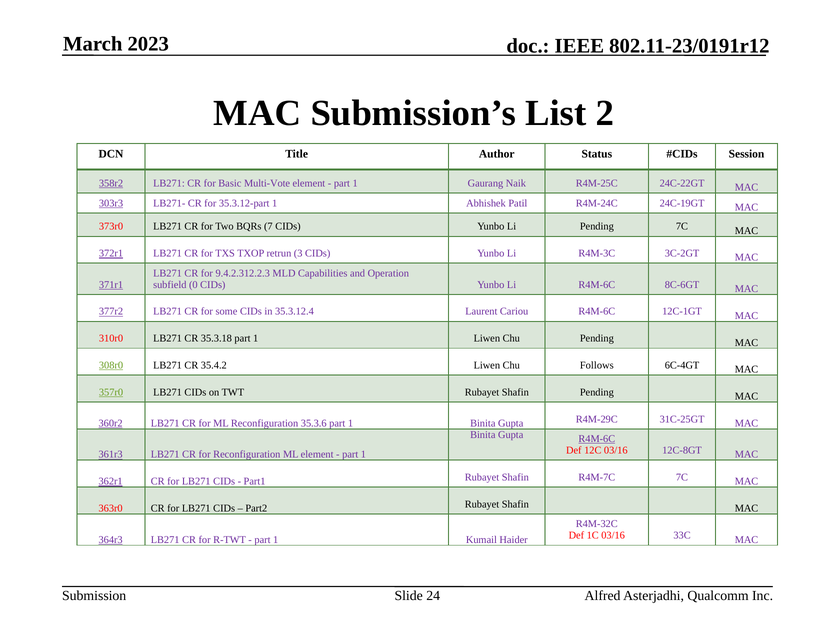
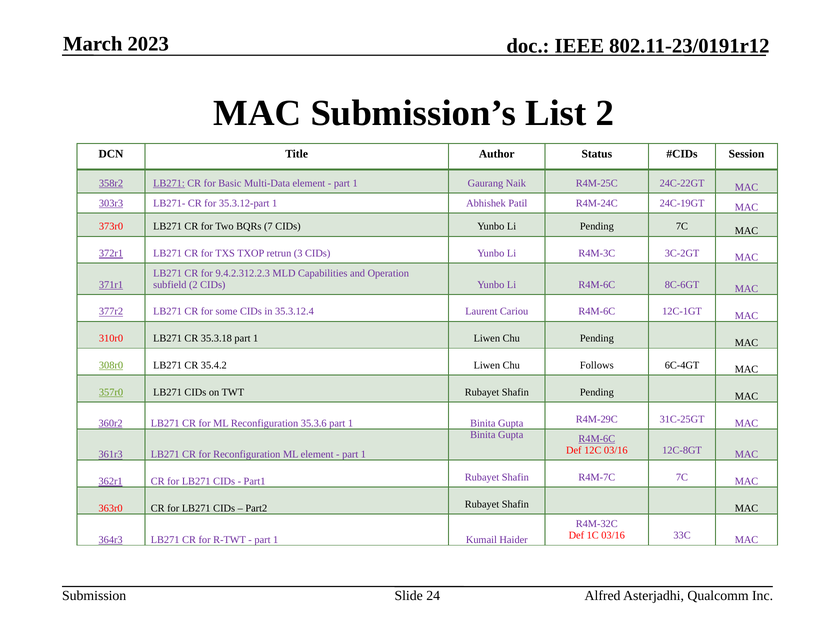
LB271 underline: none -> present (169, 183)
Multi-Vote: Multi-Vote -> Multi-Data (267, 183)
subfield 0: 0 -> 2 (193, 285)
